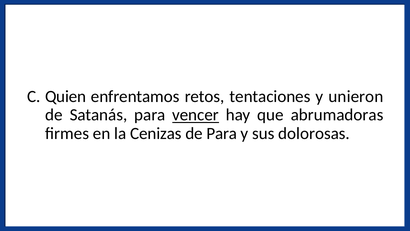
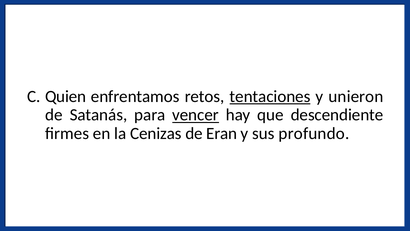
tentaciones underline: none -> present (270, 96)
abrumadoras: abrumadoras -> descendiente (337, 115)
de Para: Para -> Eran (222, 133)
dolorosas: dolorosas -> profundo (314, 133)
